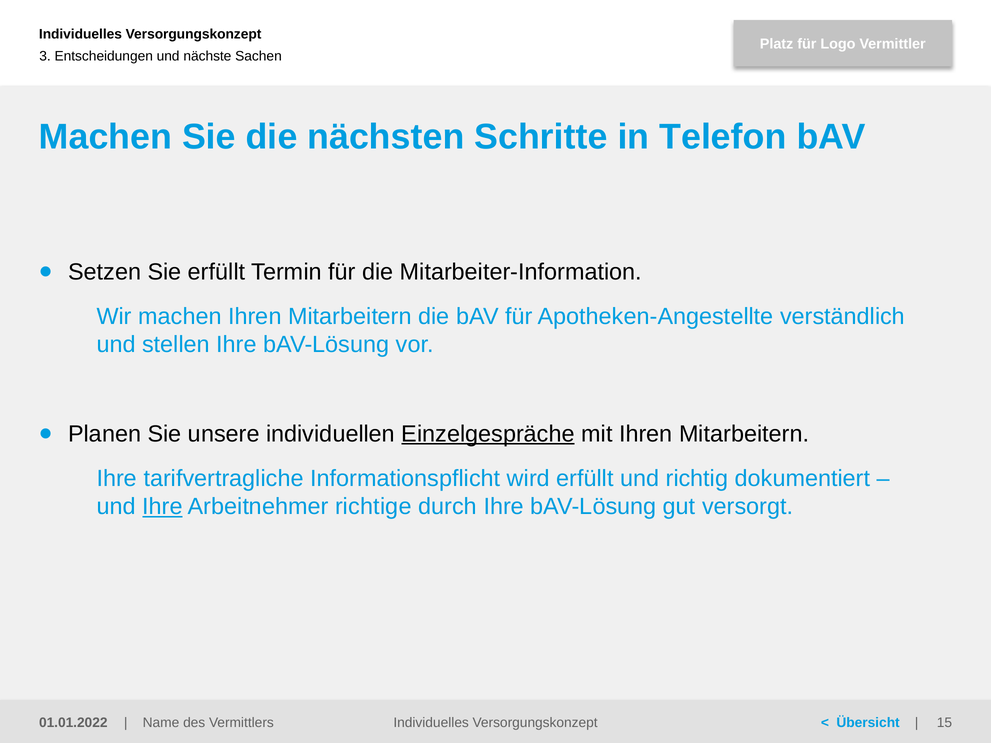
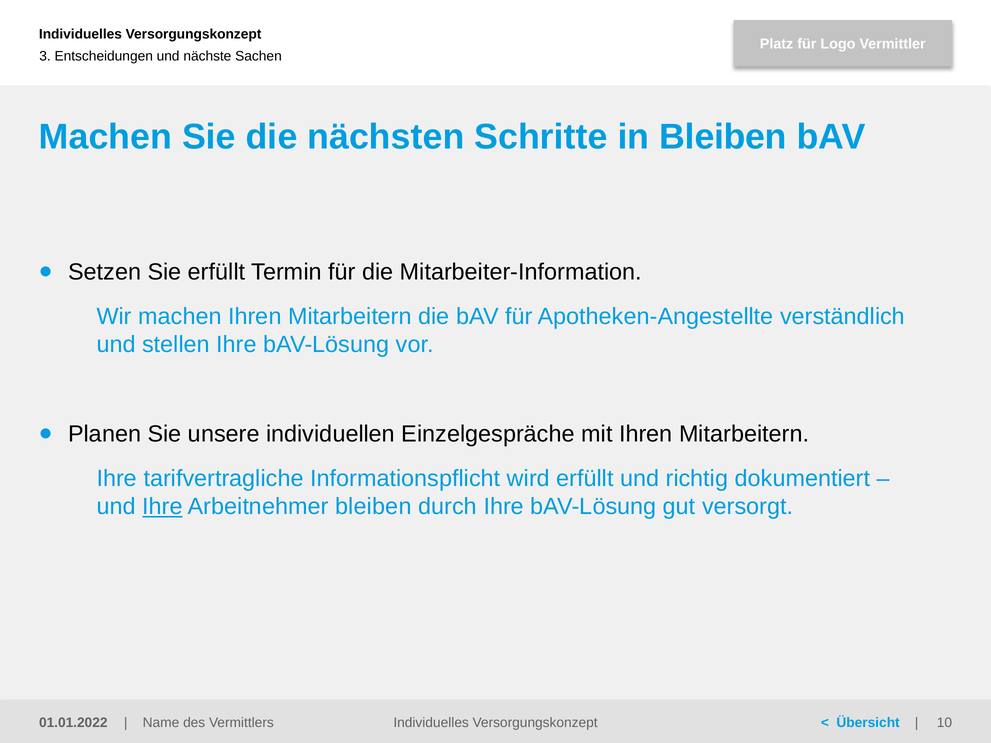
in Telefon: Telefon -> Bleiben (723, 137)
Einzelgespräche underline: present -> none (488, 434)
Arbeitnehmer richtige: richtige -> bleiben (373, 507)
15: 15 -> 10 (944, 723)
